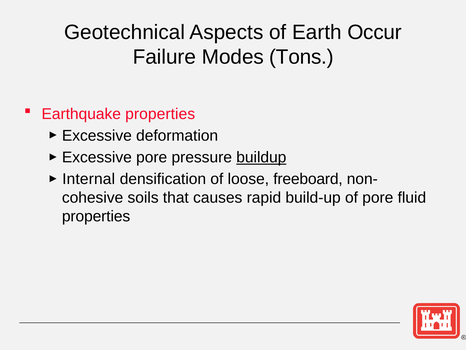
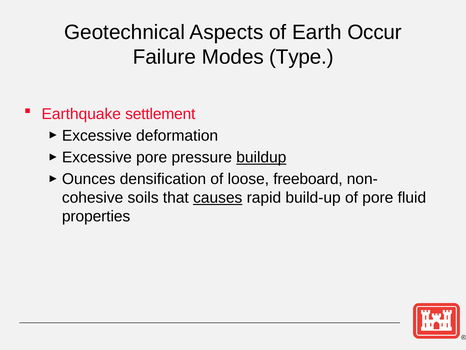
Tons: Tons -> Type (301, 57)
Earthquake properties: properties -> settlement (160, 114)
Internal: Internal -> Ounces (89, 179)
causes underline: none -> present (218, 198)
